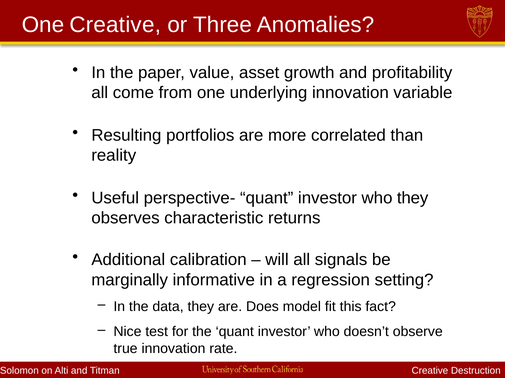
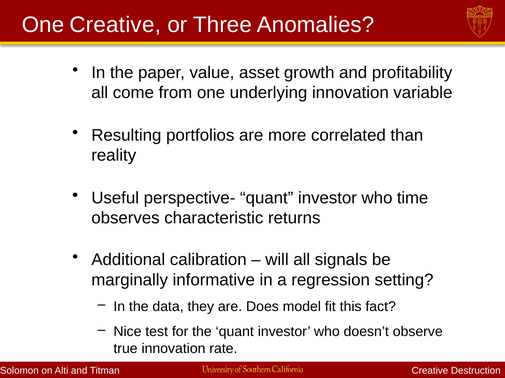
who they: they -> time (413, 198)
